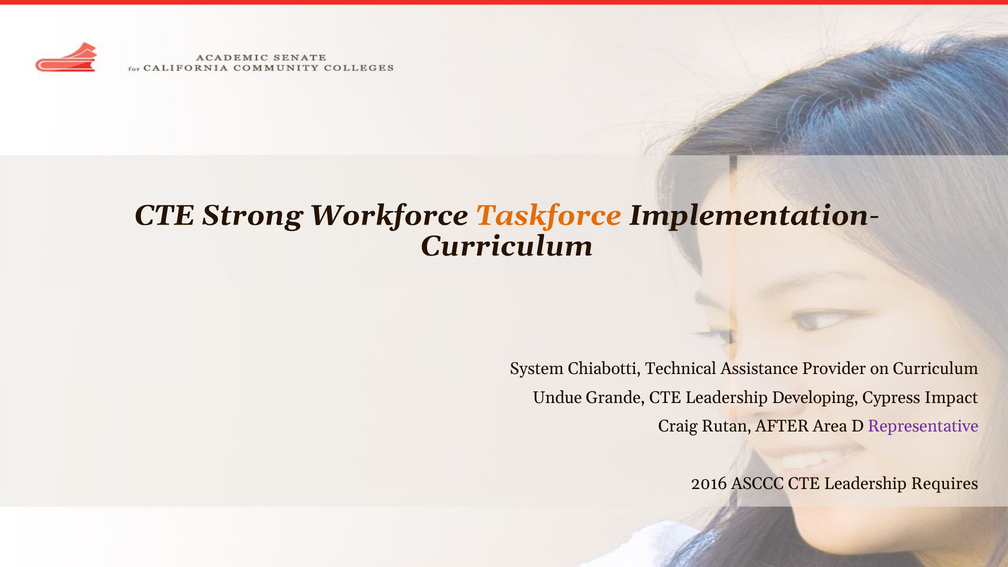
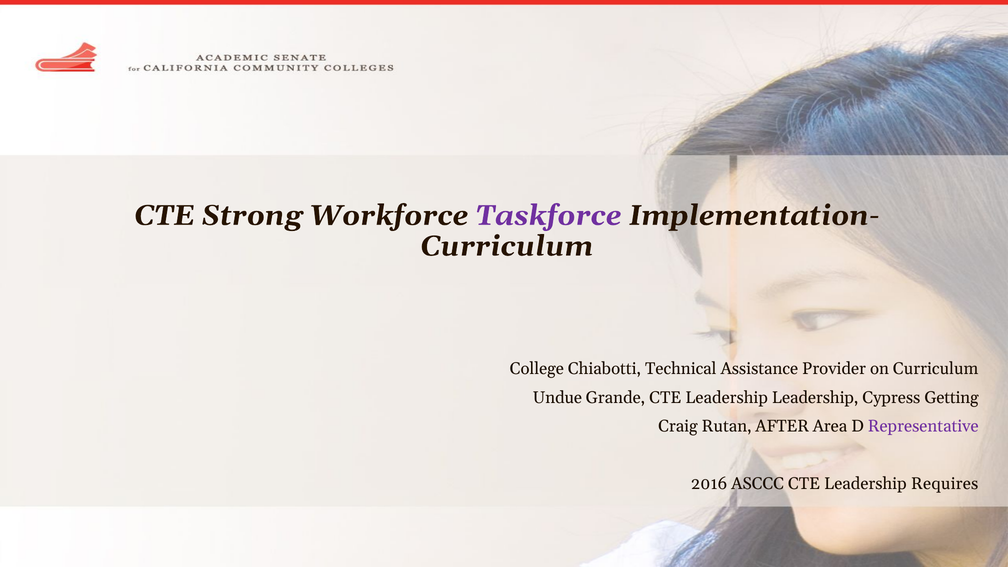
Taskforce colour: orange -> purple (549, 216)
System: System -> College (537, 369)
Leadership Developing: Developing -> Leadership (815, 398)
Impact: Impact -> Getting (952, 398)
